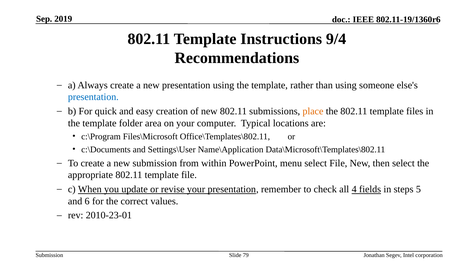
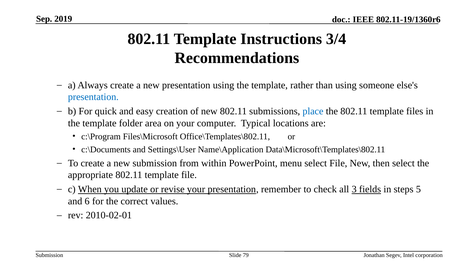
9/4: 9/4 -> 3/4 (336, 39)
place colour: orange -> blue (313, 112)
4: 4 -> 3 (354, 190)
2010-23-01: 2010-23-01 -> 2010-02-01 (109, 216)
